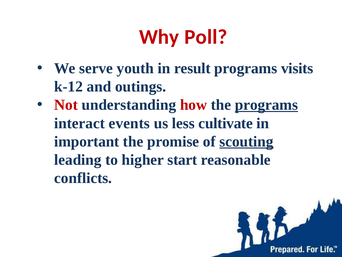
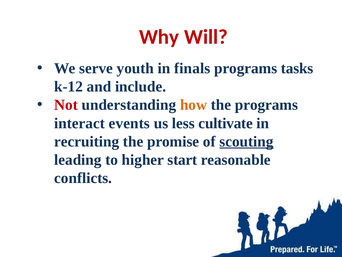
Poll: Poll -> Will (206, 37)
result: result -> finals (192, 68)
visits: visits -> tasks (297, 68)
outings: outings -> include (141, 87)
how colour: red -> orange (194, 105)
programs underline: present -> none (266, 105)
important: important -> recruiting (87, 141)
